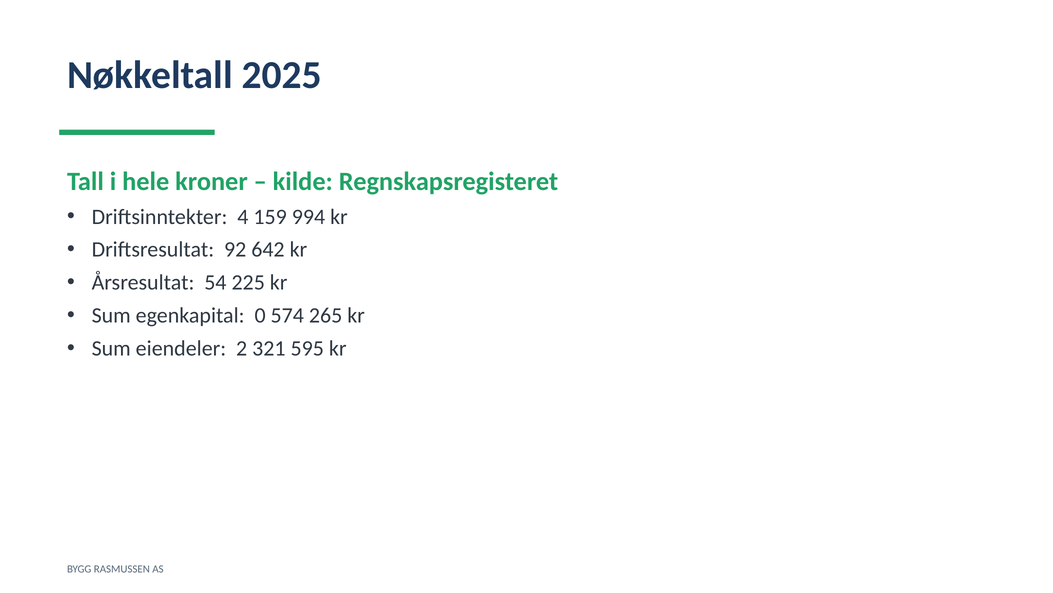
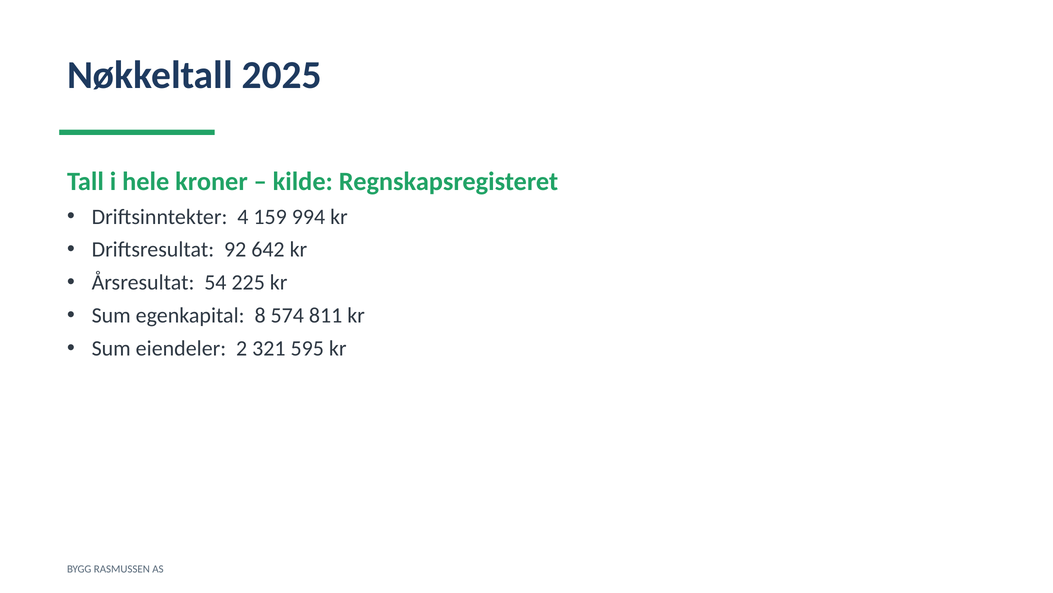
0: 0 -> 8 (260, 315)
265: 265 -> 811 (326, 315)
